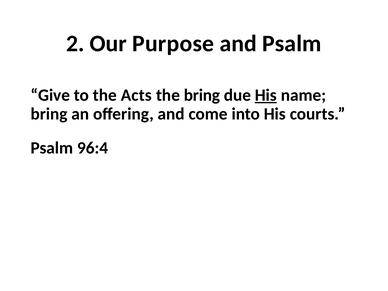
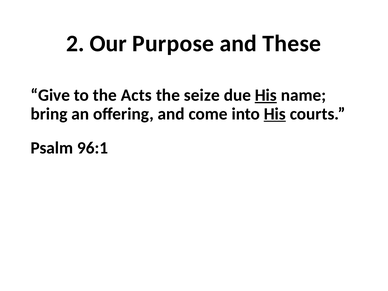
and Psalm: Psalm -> These (292, 43)
the bring: bring -> seize (202, 95)
His underline: none -> present (275, 114)
96:4: 96:4 -> 96:1 (93, 148)
